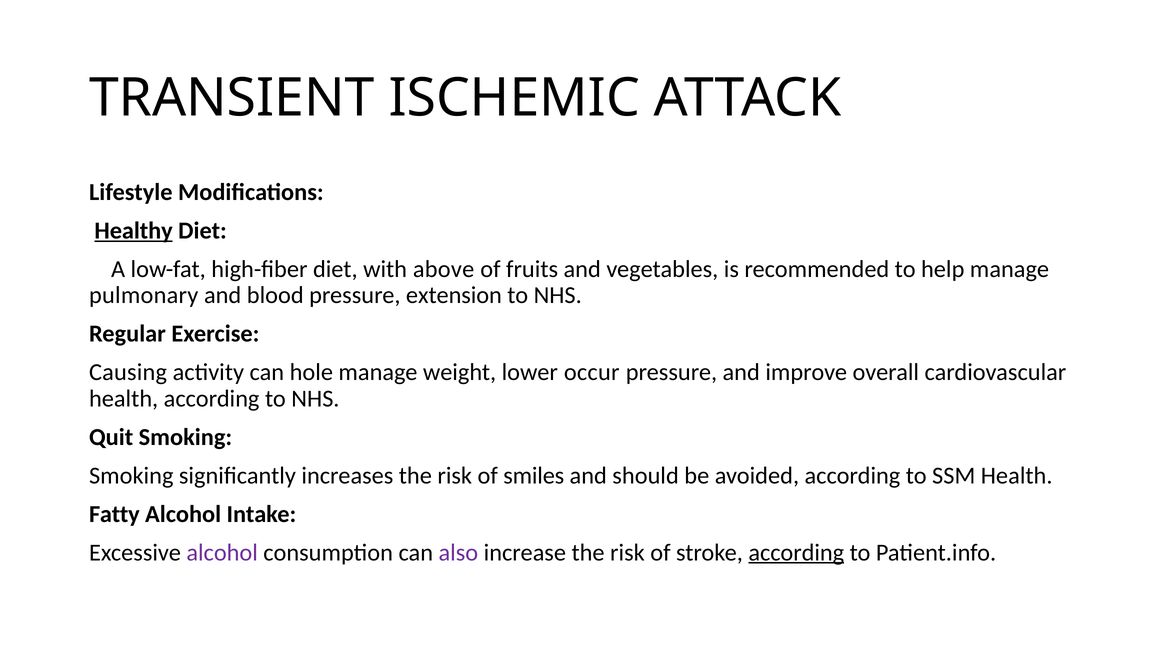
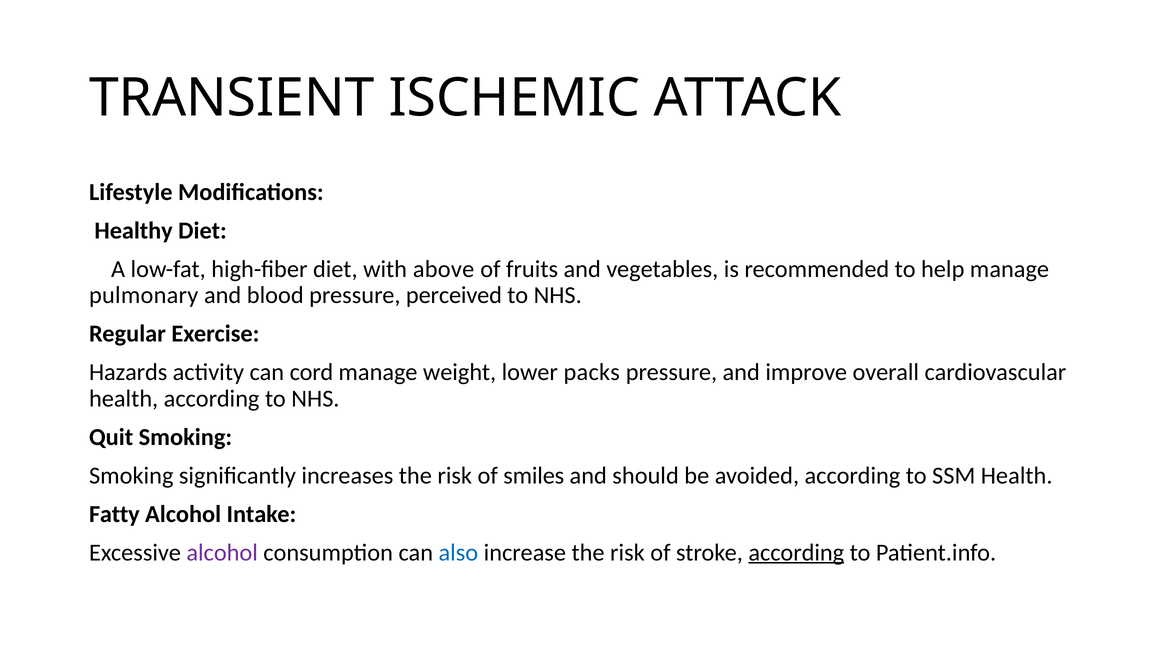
Healthy underline: present -> none (134, 231)
extension: extension -> perceived (454, 295)
Causing: Causing -> Hazards (128, 372)
hole: hole -> cord (311, 372)
occur: occur -> packs (592, 372)
also colour: purple -> blue (458, 552)
